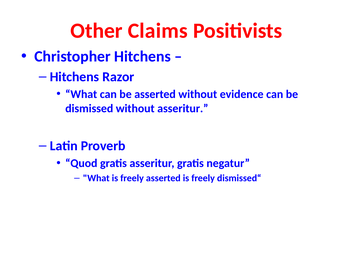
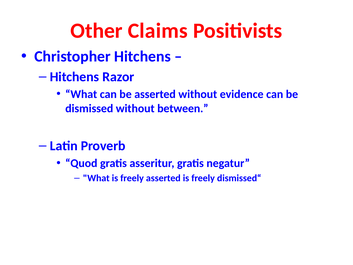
without asseritur: asseritur -> between (183, 108)
